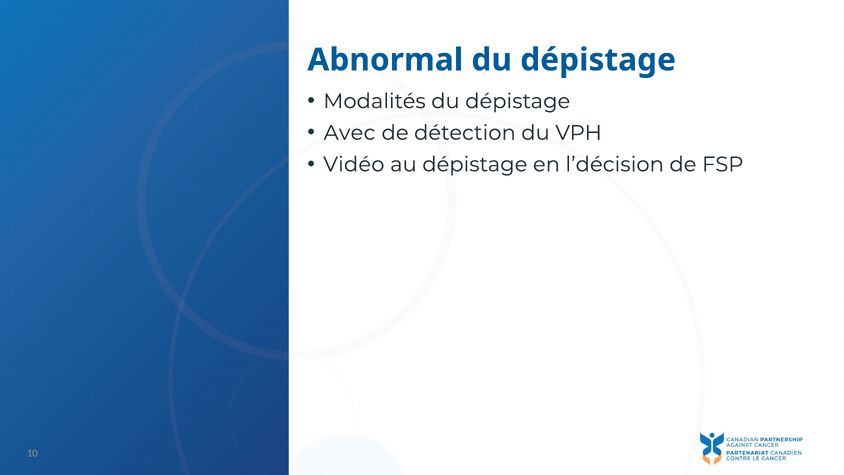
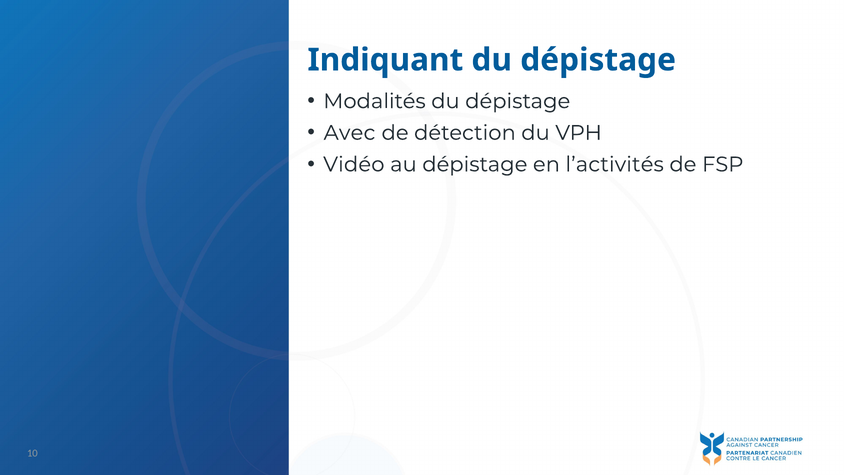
Abnormal: Abnormal -> Indiquant (385, 60)
l’décision: l’décision -> l’activités (615, 164)
